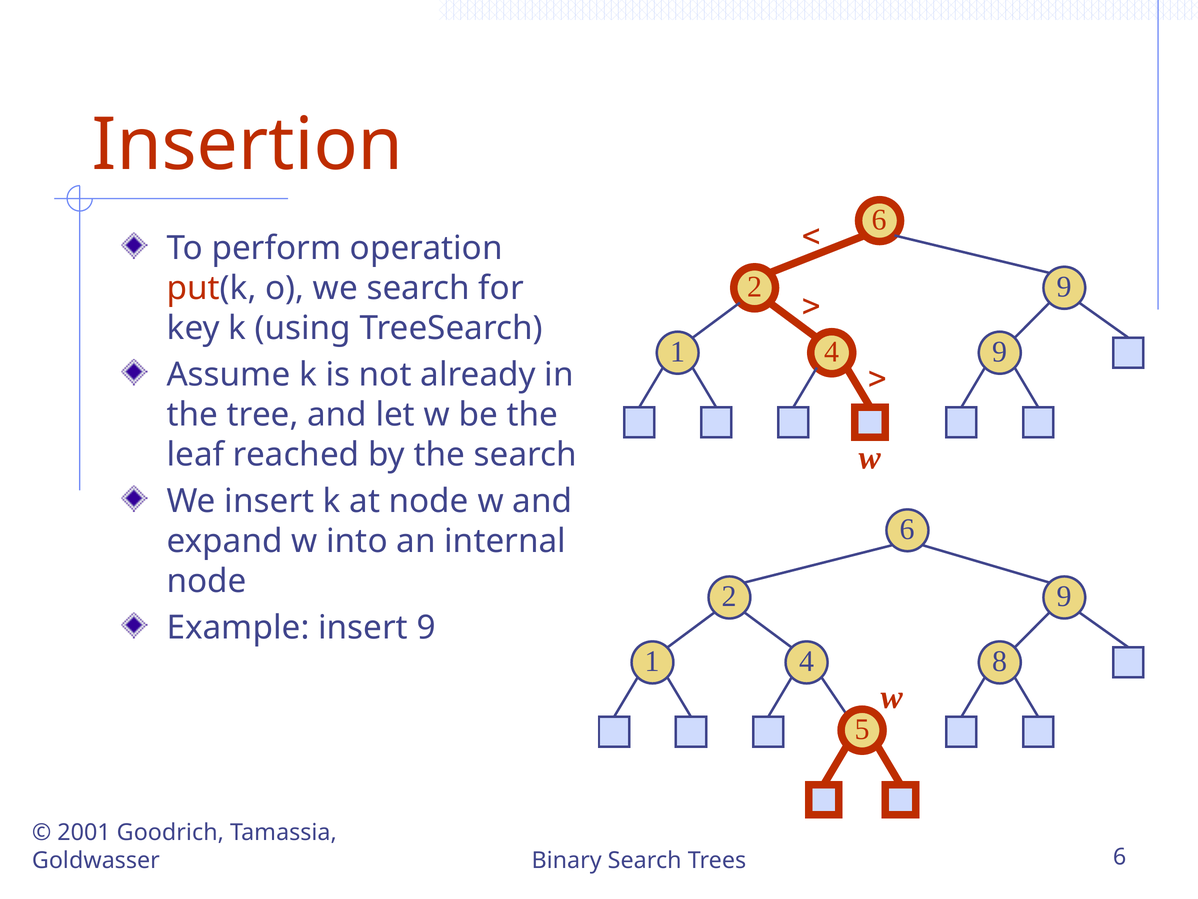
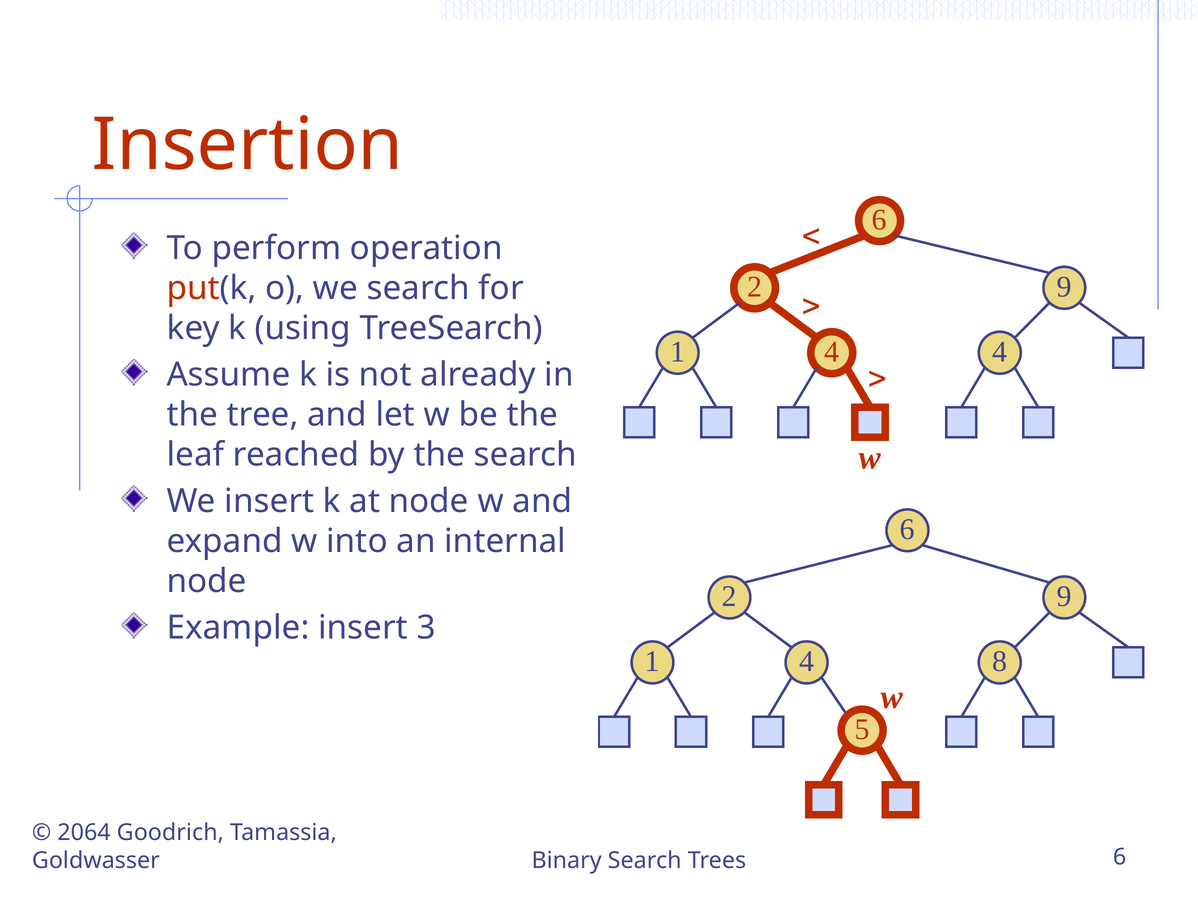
1 9: 9 -> 4 (1000, 352)
insert 9: 9 -> 3 (426, 627)
2001: 2001 -> 2064 (84, 832)
